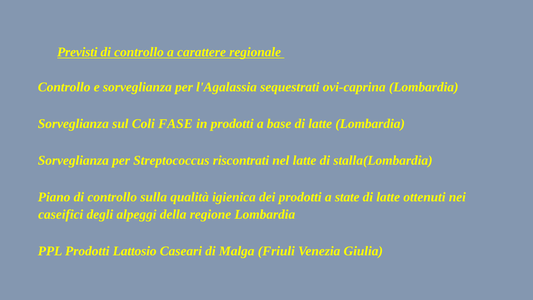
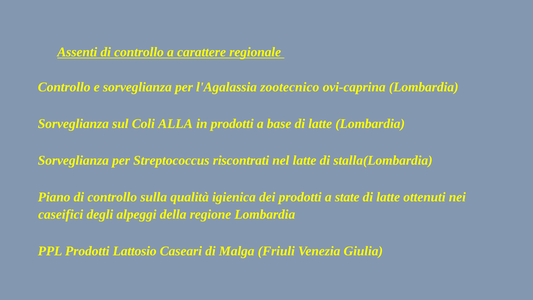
Previsti: Previsti -> Assenti (77, 52)
sequestrati: sequestrati -> zootecnico (290, 87)
FASE: FASE -> ALLA (175, 124)
